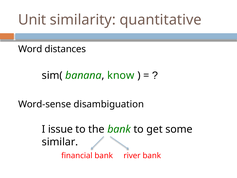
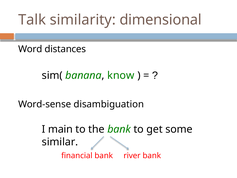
Unit: Unit -> Talk (32, 20)
quantitative: quantitative -> dimensional (161, 20)
issue: issue -> main (60, 129)
